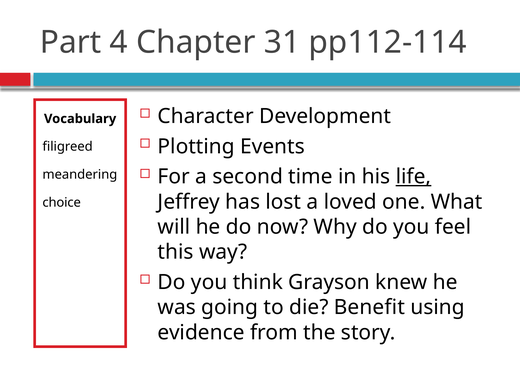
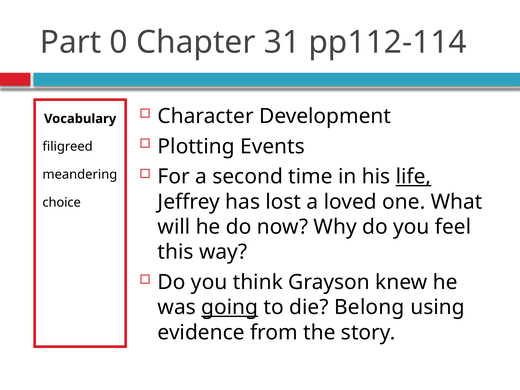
4: 4 -> 0 (119, 42)
going underline: none -> present (230, 307)
Benefit: Benefit -> Belong (369, 307)
